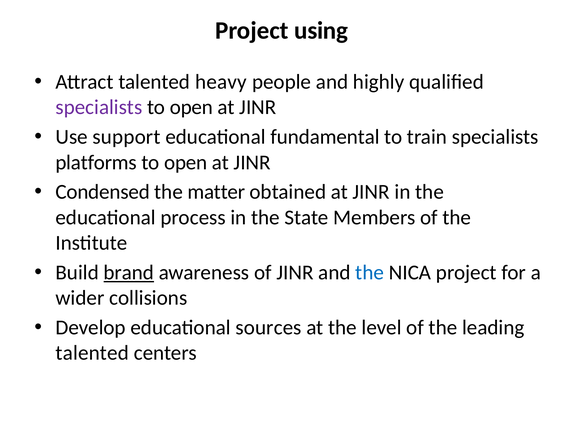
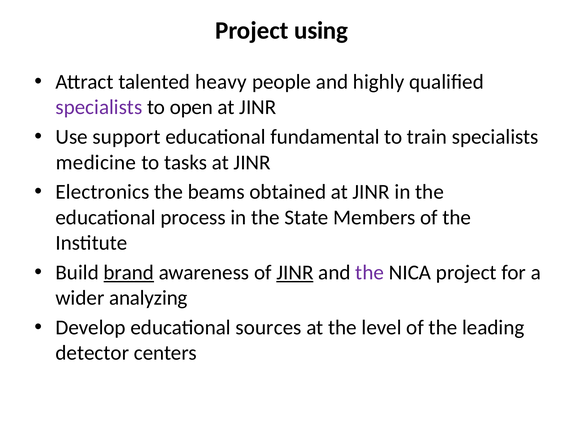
platforms: platforms -> medicine (96, 162)
open: open -> tasks (186, 162)
Condensed: Condensed -> Electronics (102, 192)
matter: matter -> beams (216, 192)
JINR underline: none -> present (295, 272)
the colour: blue -> purple (370, 272)
collisions: collisions -> analyzing (148, 297)
talented: talented -> detector (92, 352)
